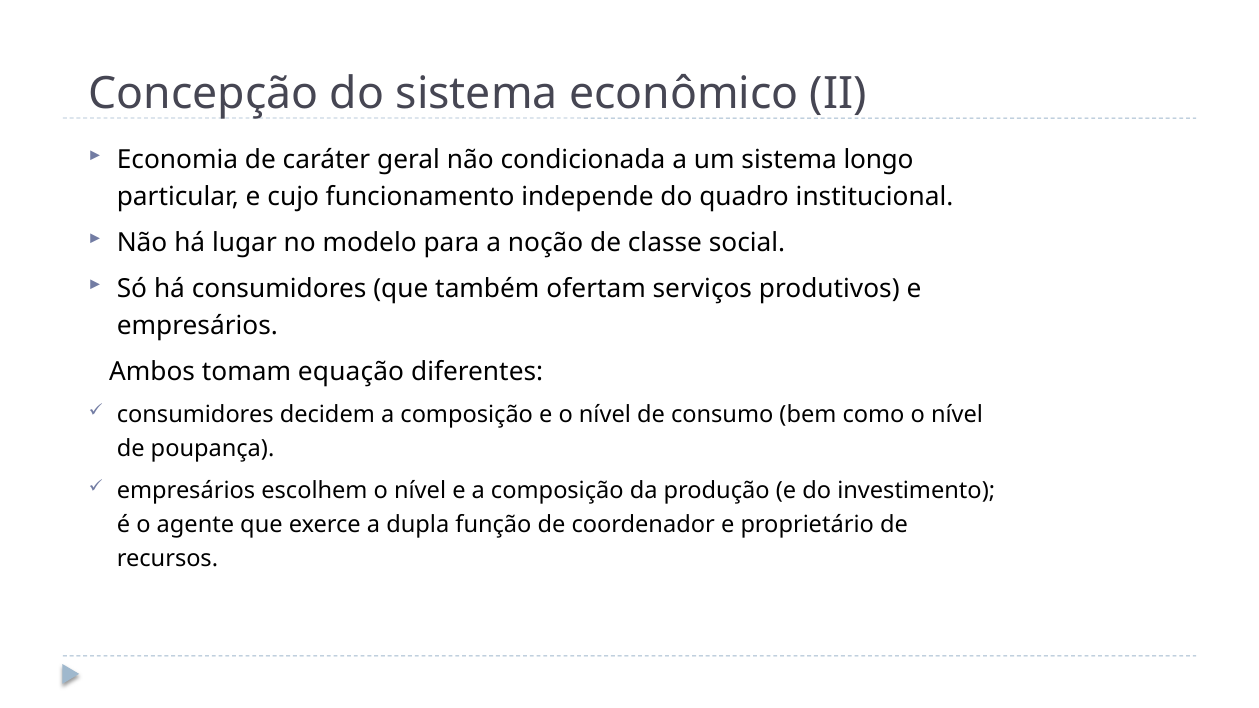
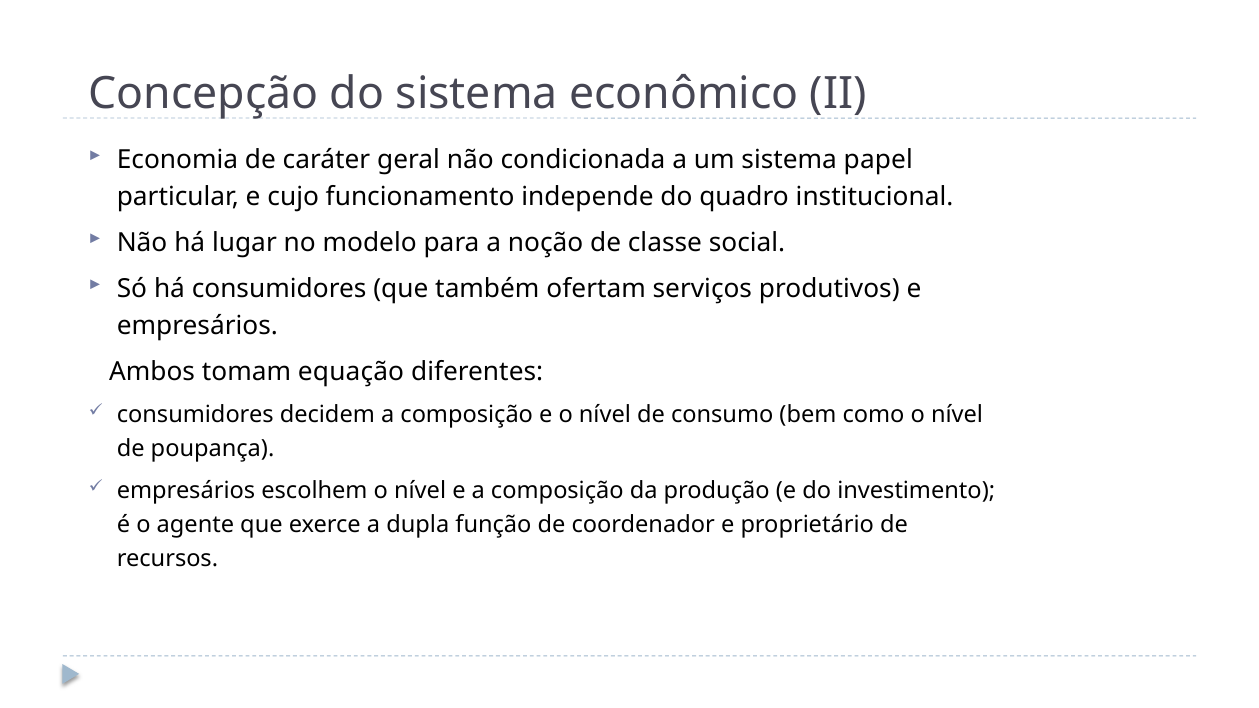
longo: longo -> papel (878, 160)
